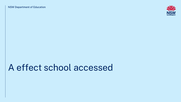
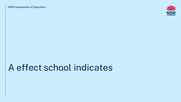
accessed: accessed -> indicates (93, 68)
